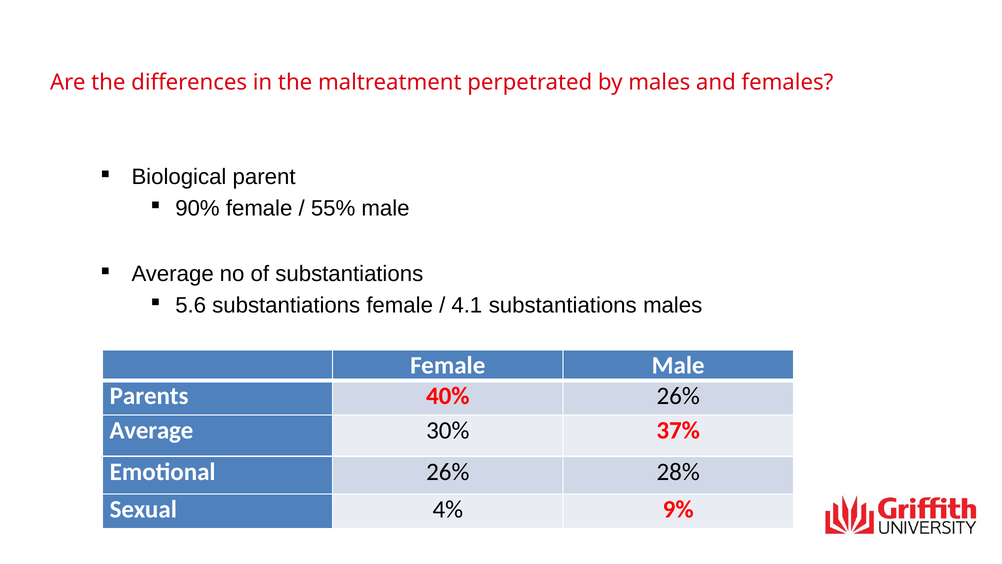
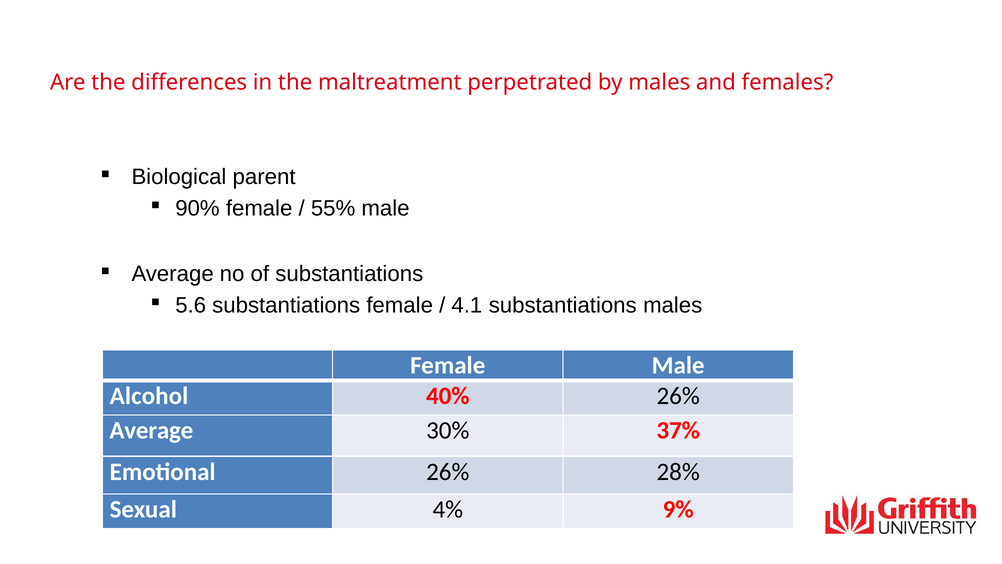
Parents: Parents -> Alcohol (149, 396)
